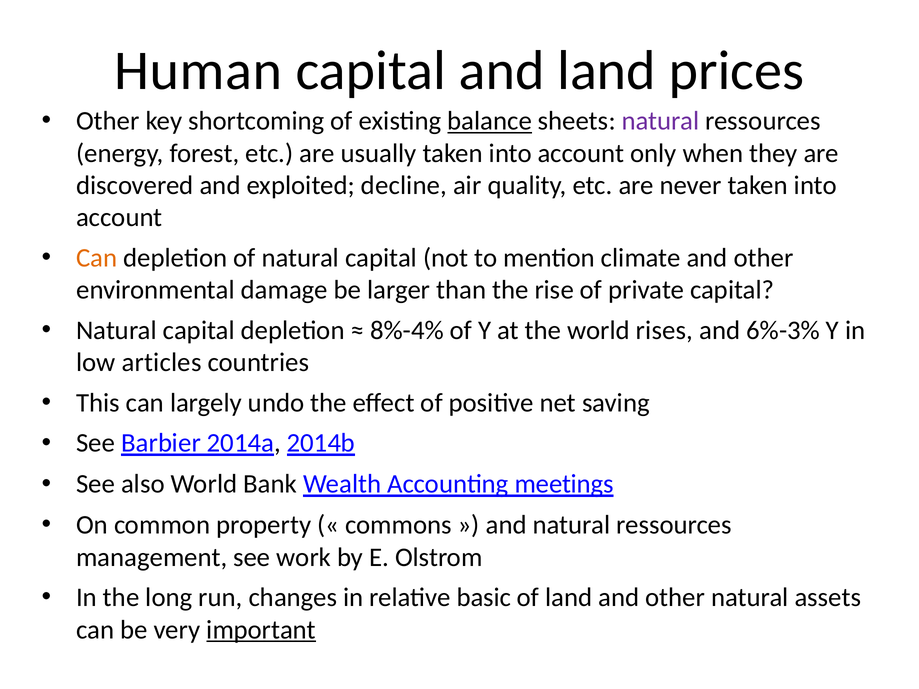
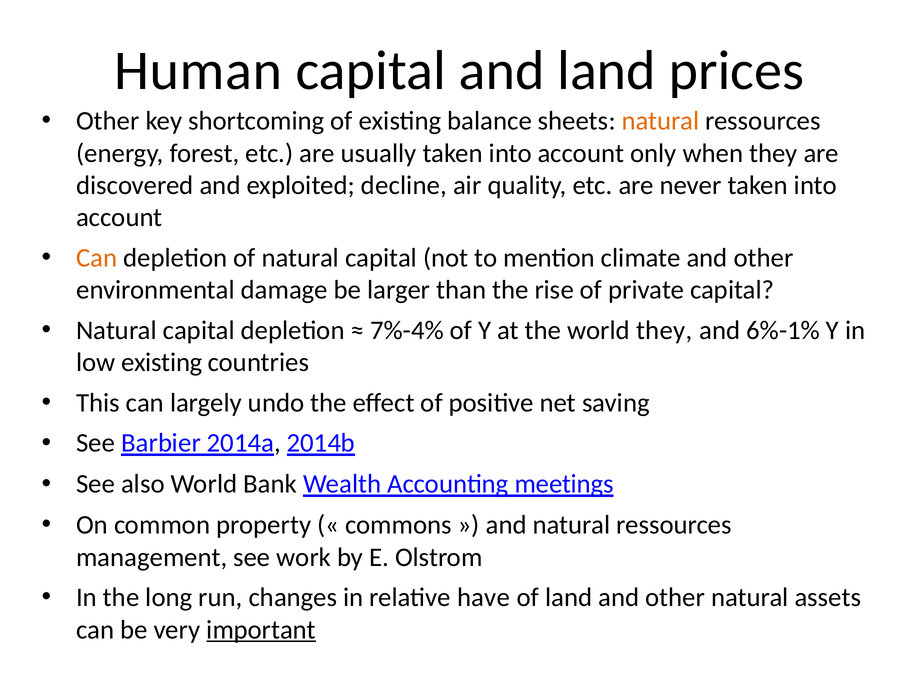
balance underline: present -> none (490, 121)
natural colour: purple -> orange (660, 121)
8%-4%: 8%-4% -> 7%-4% (407, 330)
world rises: rises -> they (664, 330)
6%-3%: 6%-3% -> 6%-1% (783, 330)
low articles: articles -> existing (162, 363)
basic: basic -> have (484, 598)
